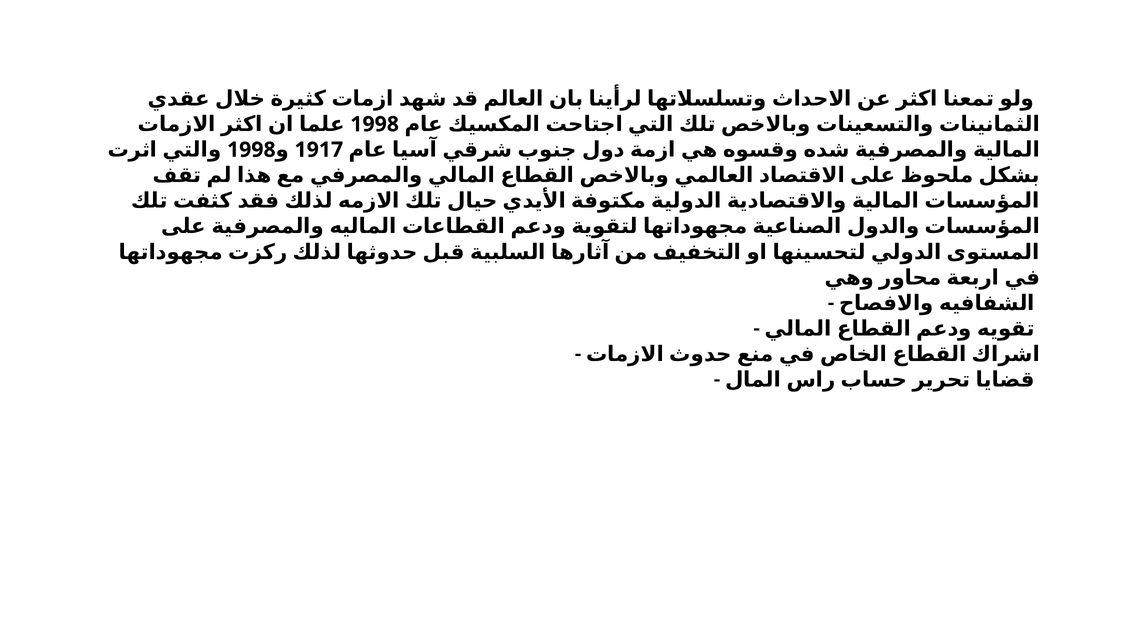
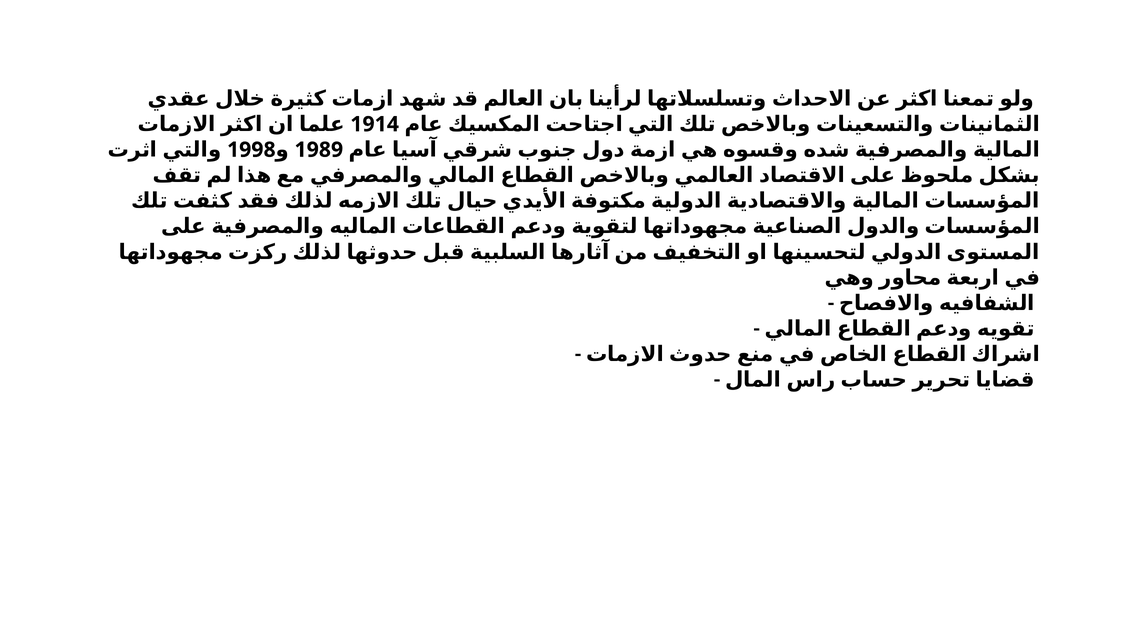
1998: 1998 -> 1914 (375, 124)
1917: 1917 -> 1989 (319, 150)
